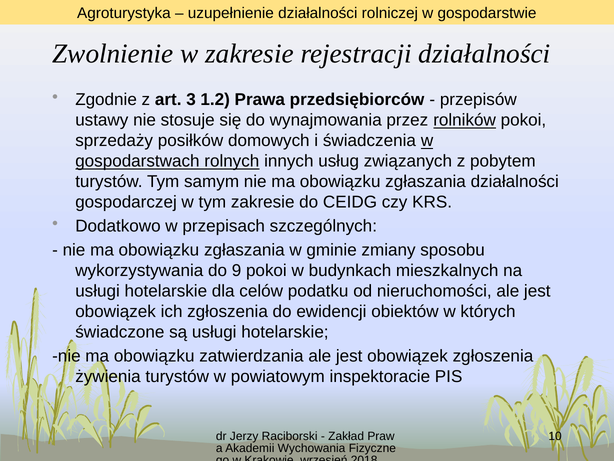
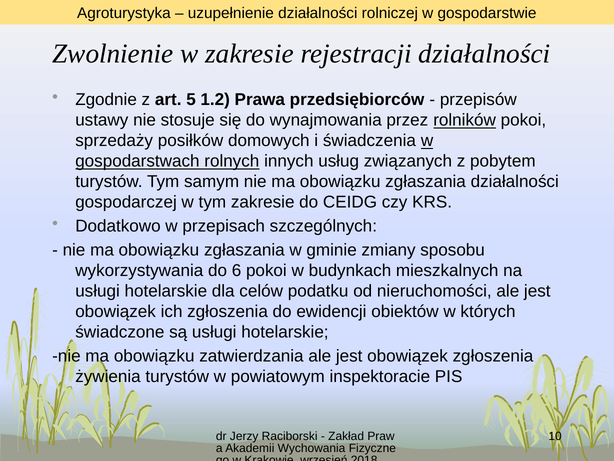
3: 3 -> 5 (191, 100)
9: 9 -> 6 (237, 270)
